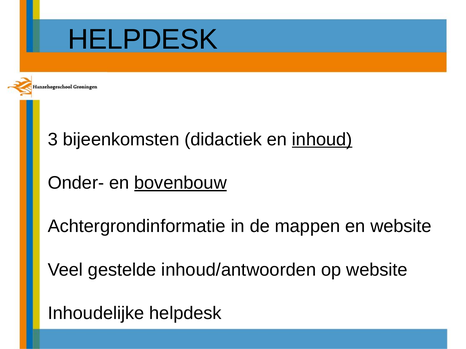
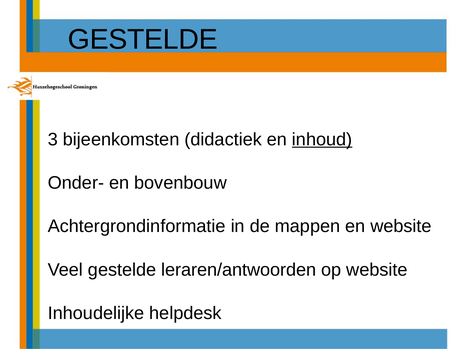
HELPDESK: HELPDESK -> GESTELDE (143, 40)
bovenbouw underline: present -> none (180, 183)
inhoud/antwoorden: inhoud/antwoorden -> leraren/antwoorden (239, 270)
